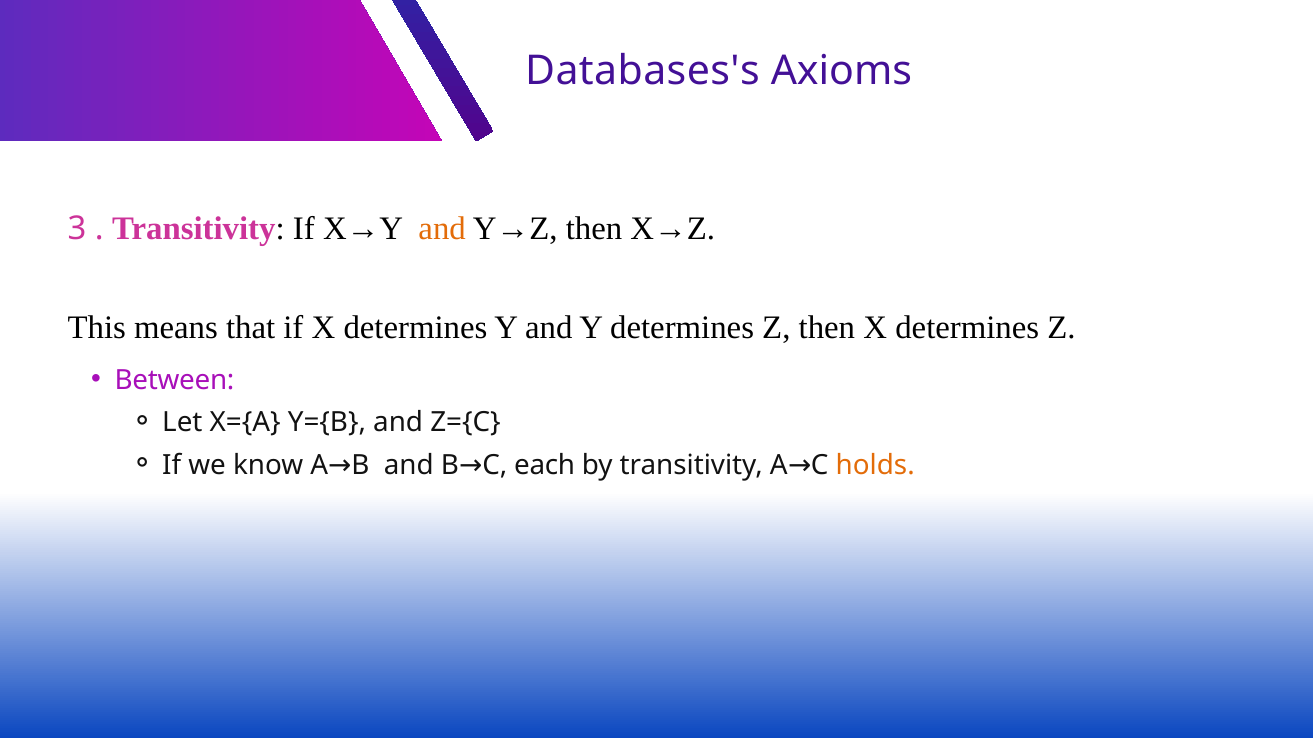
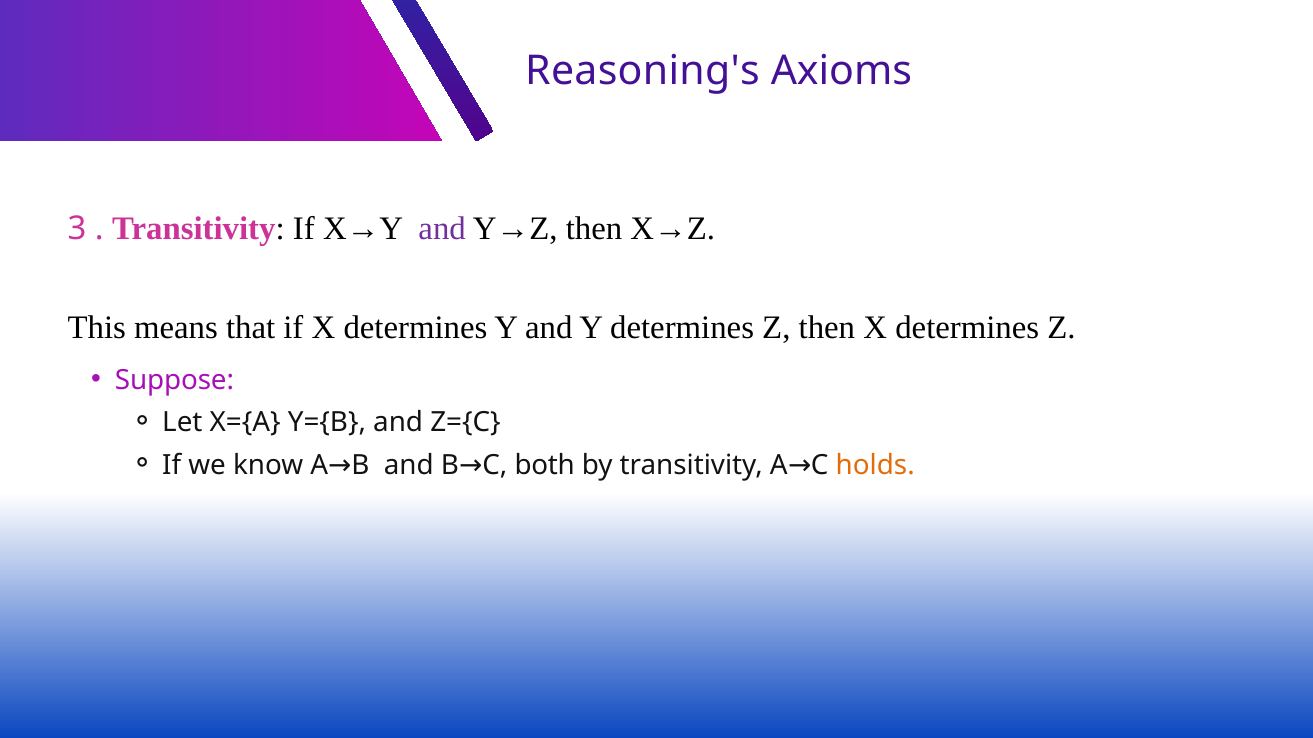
Databases's: Databases's -> Reasoning's (643, 71)
and colour: orange -> purple (442, 229)
Between: Between -> Suppose (174, 380)
each: each -> both (545, 465)
